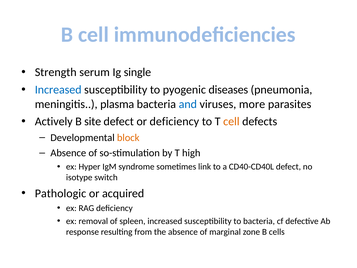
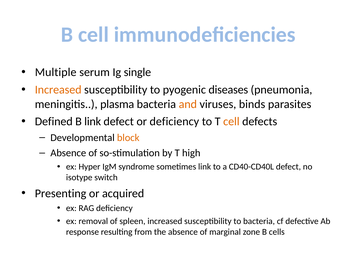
Strength: Strength -> Multiple (56, 72)
Increased colour: blue -> orange (58, 90)
and colour: blue -> orange (188, 104)
more: more -> binds (252, 104)
Actively: Actively -> Defined (54, 121)
B site: site -> link (93, 121)
Pathologic: Pathologic -> Presenting (61, 193)
